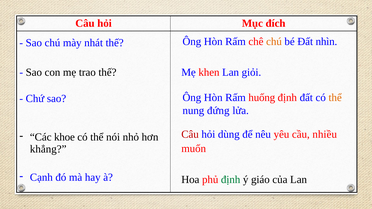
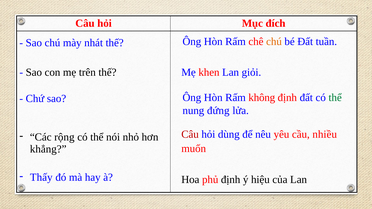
nhìn: nhìn -> tuần (326, 42)
trao: trao -> trên (87, 72)
huống: huống -> không (262, 98)
thể colour: orange -> green (335, 98)
khoe: khoe -> rộng (64, 137)
Cạnh: Cạnh -> Thấy (41, 178)
định colour: green -> black (231, 180)
giáo: giáo -> hiệu (260, 180)
